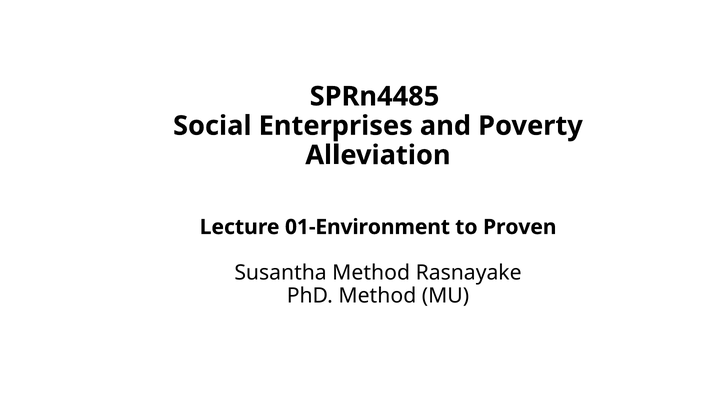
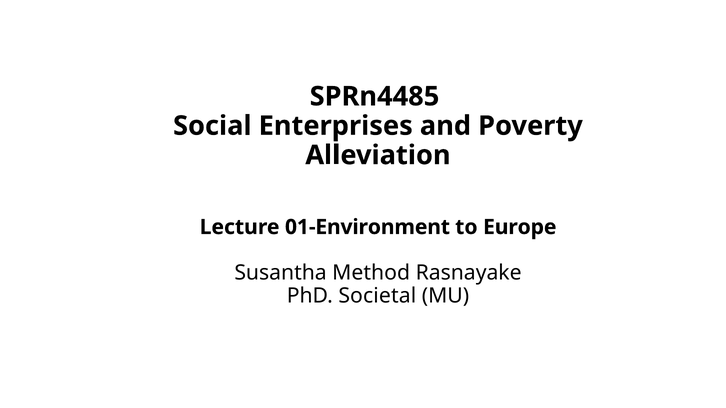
Proven: Proven -> Europe (520, 227)
PhD Method: Method -> Societal (377, 296)
